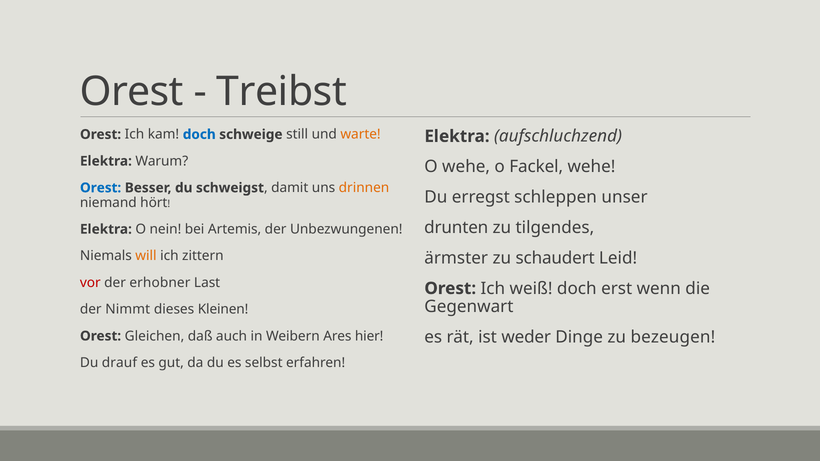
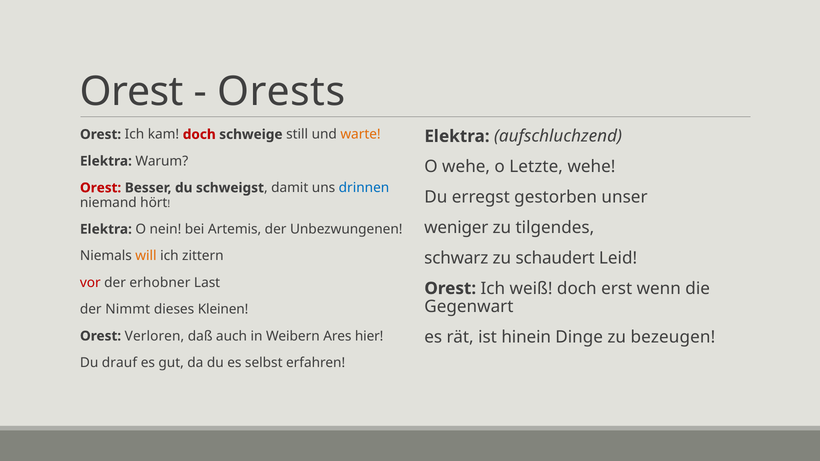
Treibst: Treibst -> Orests (281, 92)
doch colour: blue -> red (199, 134)
Fackel: Fackel -> Letzte (536, 167)
Orest colour: blue -> red (101, 188)
drinnen colour: orange -> blue (364, 188)
schleppen: schleppen -> gestorben (556, 197)
drunten: drunten -> weniger (456, 228)
ärmster: ärmster -> schwarz (456, 258)
weder: weder -> hinein (526, 337)
Gleichen: Gleichen -> Verloren (154, 336)
